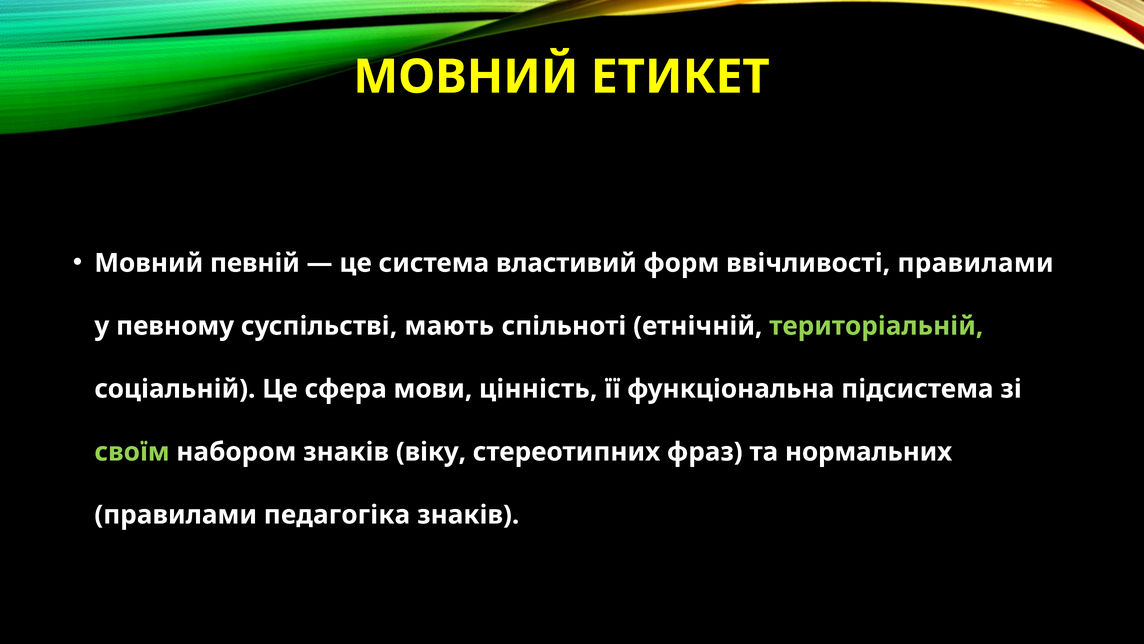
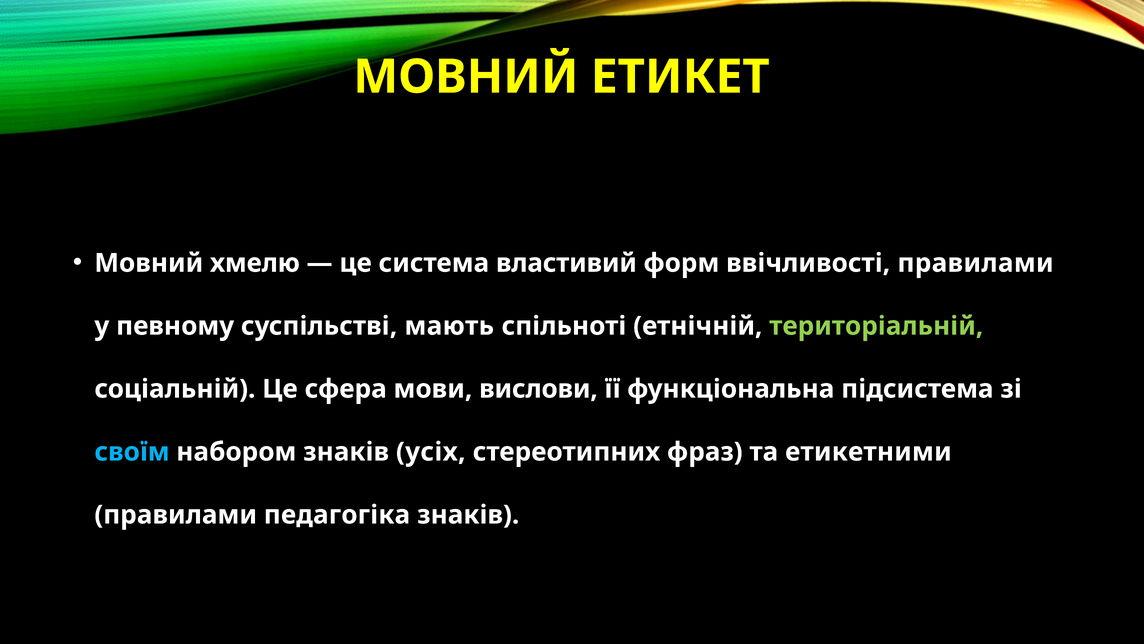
певній: певній -> хмелю (255, 263)
цінність: цінність -> вислови (538, 389)
своїм colour: light green -> light blue (132, 452)
віку: віку -> усіх (431, 452)
нормальних: нормальних -> етикетними (868, 452)
